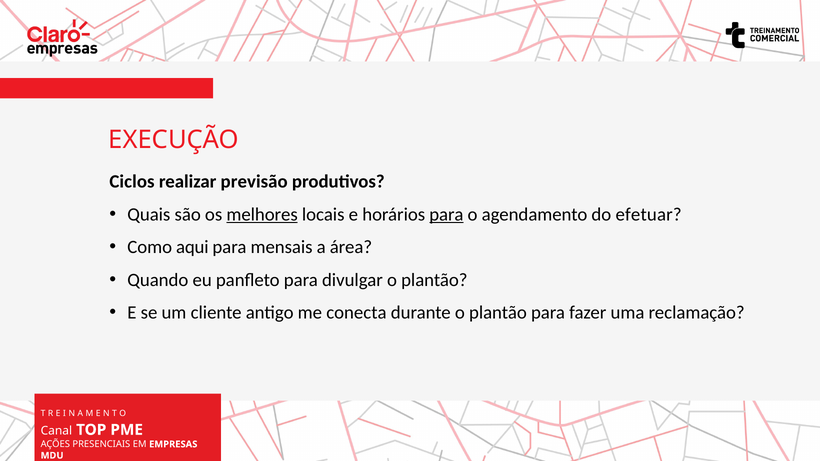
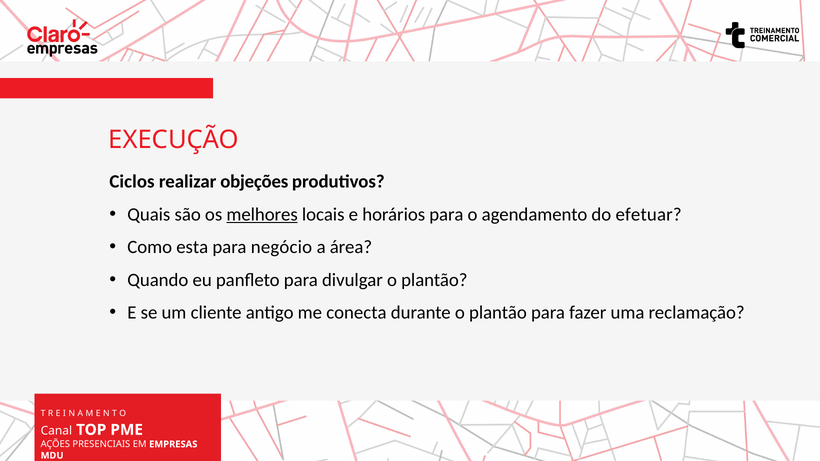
previsão: previsão -> objeções (254, 182)
para underline: present -> none (446, 214)
aqui: aqui -> esta (192, 247)
mensais: mensais -> negócio (281, 247)
